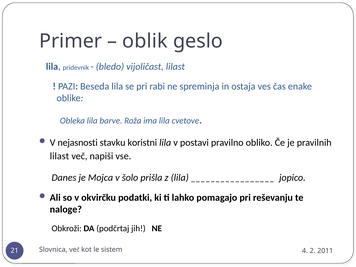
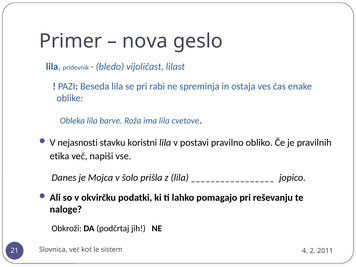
oblik: oblik -> nova (145, 41)
lilast: lilast -> etika (60, 156)
